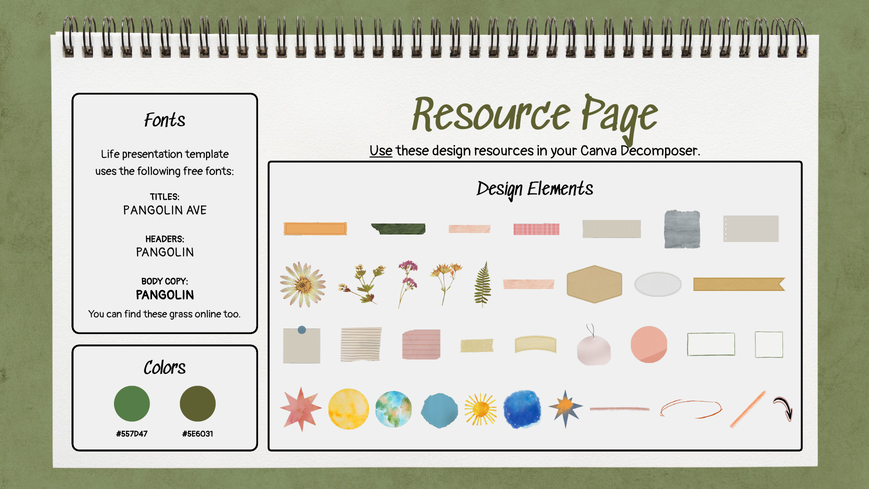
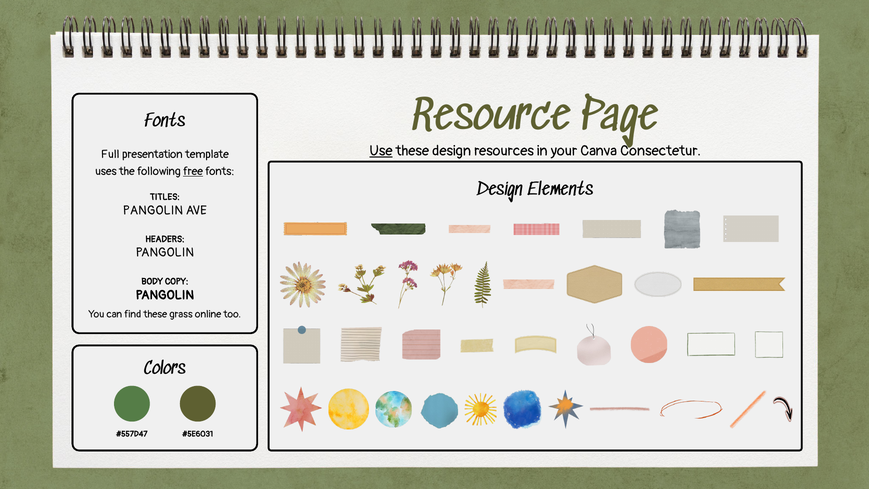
Decomposer: Decomposer -> Consectetur (661, 151)
Life: Life -> Full (110, 154)
free underline: none -> present (193, 171)
